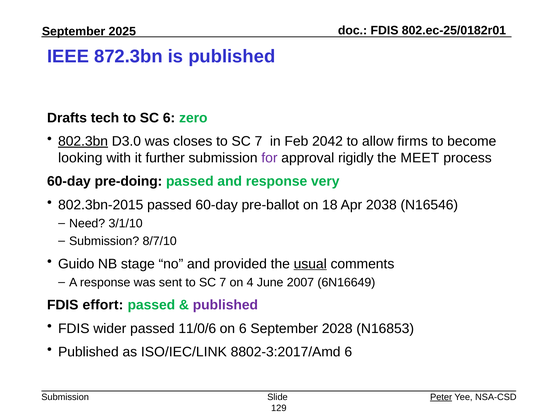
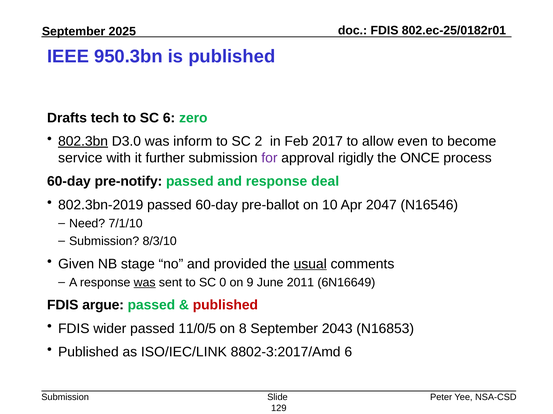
872.3bn: 872.3bn -> 950.3bn (128, 57)
closes: closes -> inform (193, 142)
7: 7 -> 2 (258, 142)
2042: 2042 -> 2017 (328, 142)
firms: firms -> even (413, 142)
looking: looking -> service (80, 158)
MEET: MEET -> ONCE (420, 158)
pre-doing: pre-doing -> pre-notify (128, 182)
very: very -> deal (325, 182)
802.3bn-2015: 802.3bn-2015 -> 802.3bn-2019 (101, 205)
18: 18 -> 10 (330, 205)
2038: 2038 -> 2047 (381, 205)
3/1/10: 3/1/10 -> 7/1/10 (126, 224)
8/7/10: 8/7/10 -> 8/3/10 (160, 242)
Guido: Guido -> Given (76, 264)
was underline: none -> present (145, 283)
sent to SC 7: 7 -> 0 (223, 283)
4: 4 -> 9 (250, 283)
2007: 2007 -> 2011 (300, 283)
effort: effort -> argue (103, 306)
published colour: purple -> red (225, 306)
11/0/6: 11/0/6 -> 11/0/5 (197, 329)
on 6: 6 -> 8 (243, 329)
2028: 2028 -> 2043 (337, 329)
Peter underline: present -> none (441, 398)
